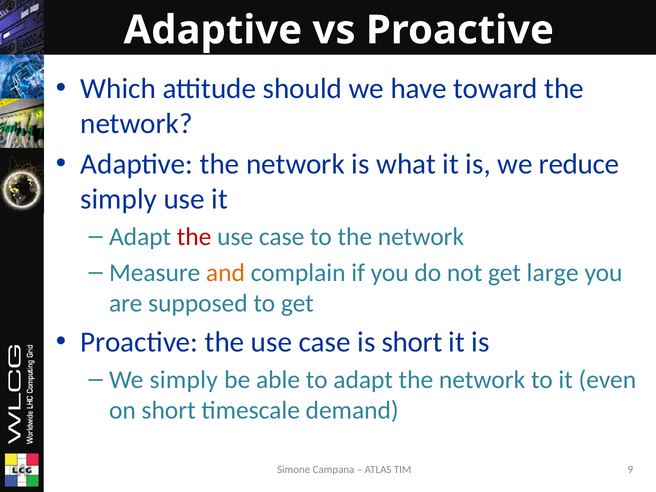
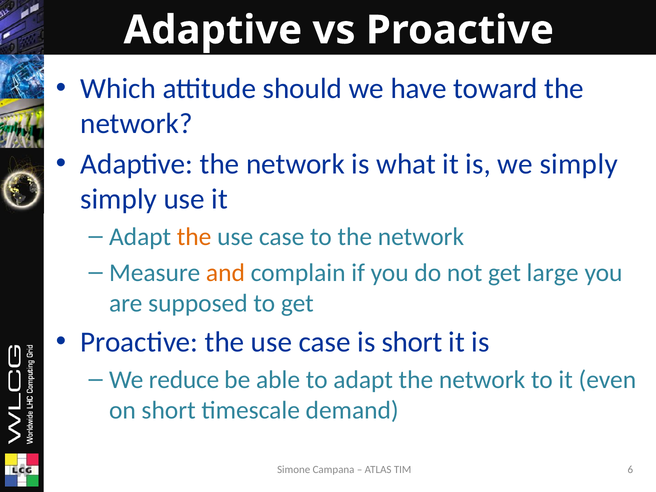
we reduce: reduce -> simply (579, 164)
the colour: red -> orange (194, 237)
We simply: simply -> reduce (184, 380)
9: 9 -> 6 (630, 470)
